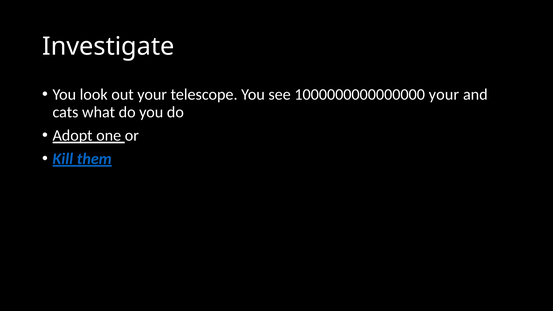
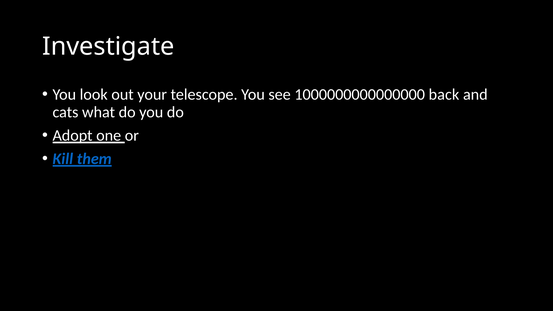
1000000000000000 your: your -> back (444, 95)
